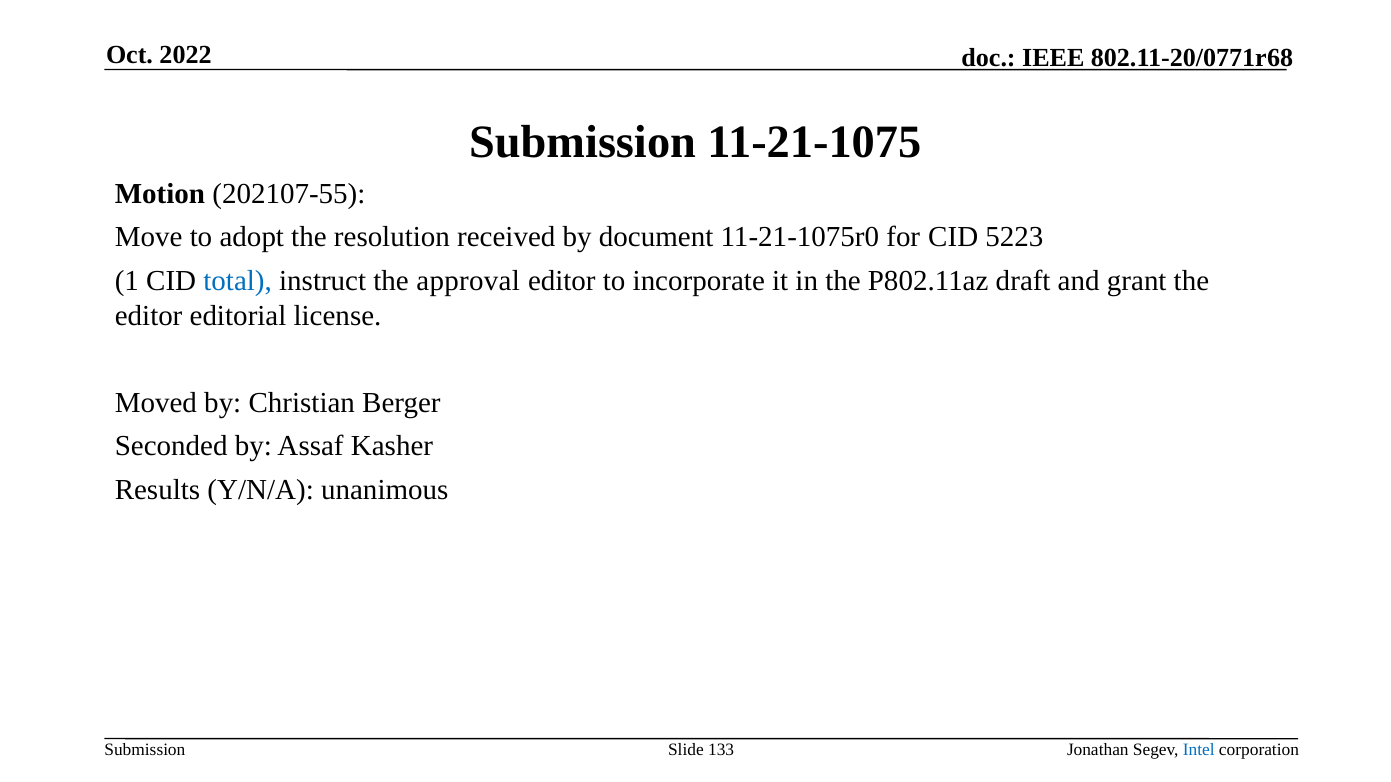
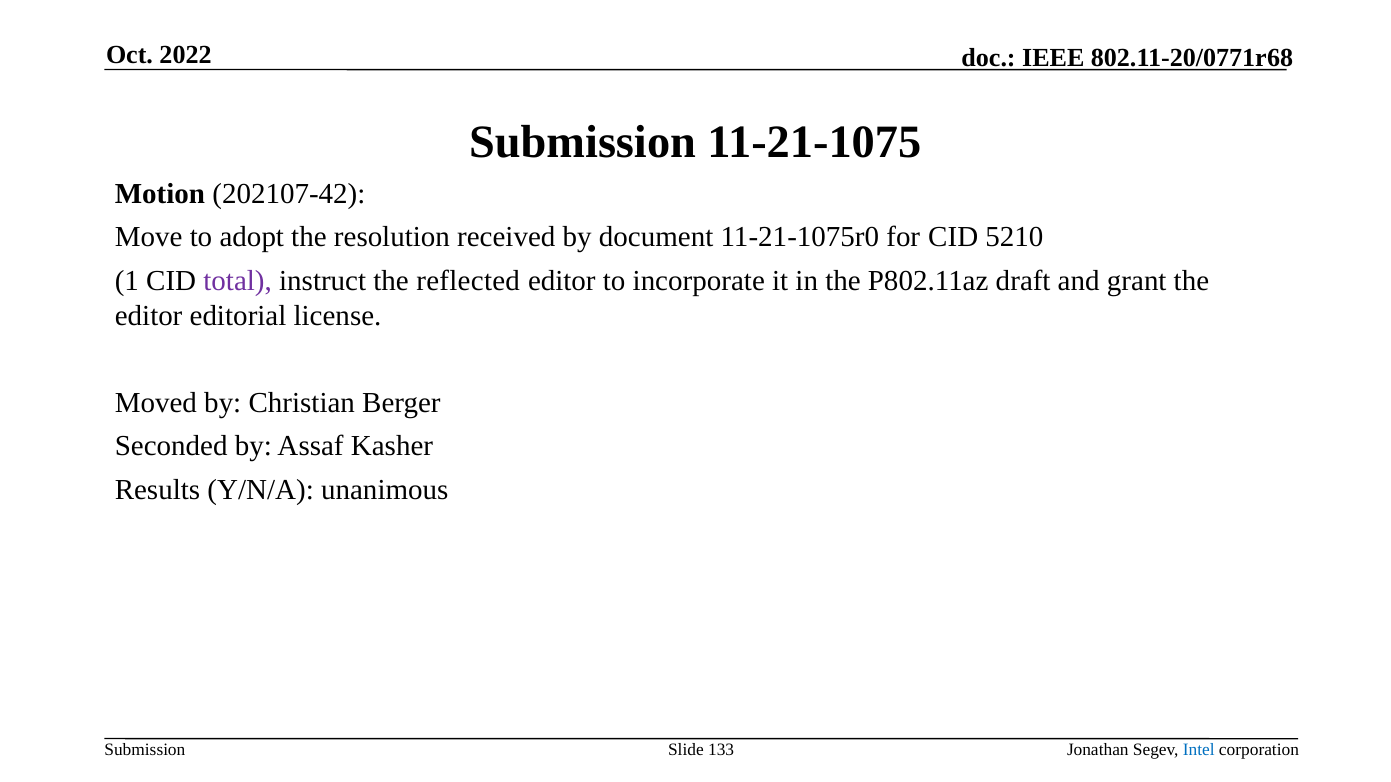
202107-55: 202107-55 -> 202107-42 (289, 194)
5223: 5223 -> 5210 (1014, 238)
total colour: blue -> purple (238, 281)
approval: approval -> reflected (468, 281)
